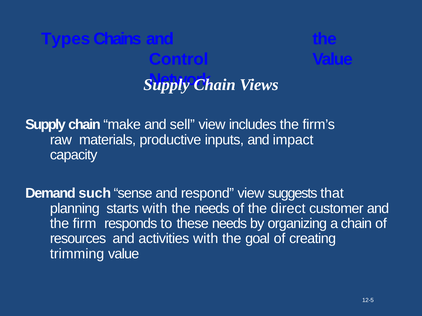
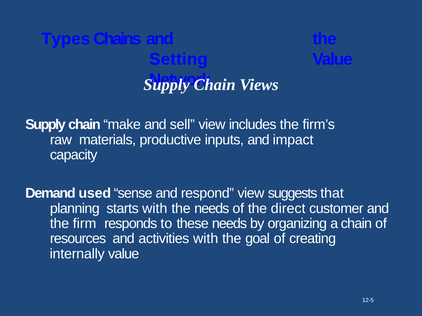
Control: Control -> Setting (178, 59)
such: such -> used (95, 194)
trimming: trimming -> internally (77, 254)
